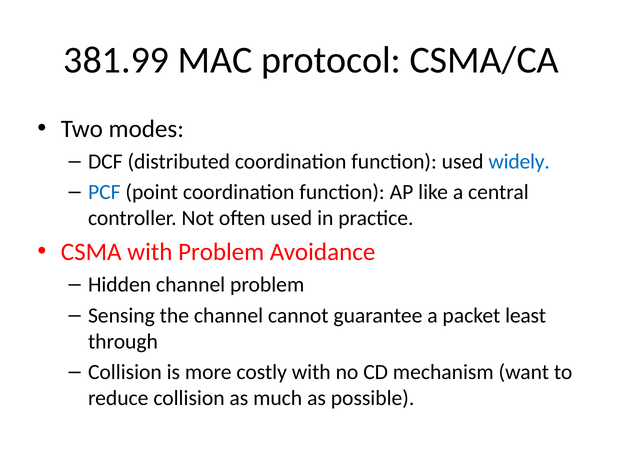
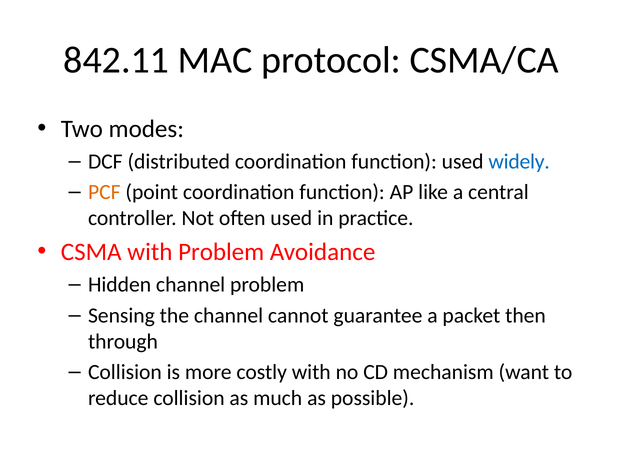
381.99: 381.99 -> 842.11 (116, 60)
PCF colour: blue -> orange (104, 192)
least: least -> then (525, 316)
